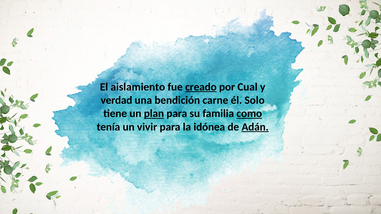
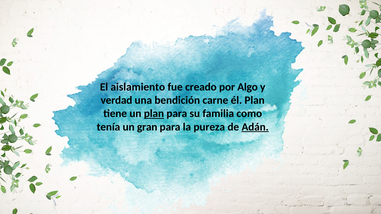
creado underline: present -> none (201, 87)
Cual: Cual -> Algo (248, 87)
él Solo: Solo -> Plan (255, 100)
como underline: present -> none (249, 114)
vivir: vivir -> gran (147, 127)
idónea: idónea -> pureza (209, 127)
